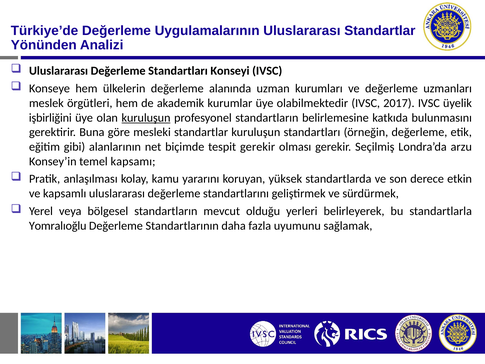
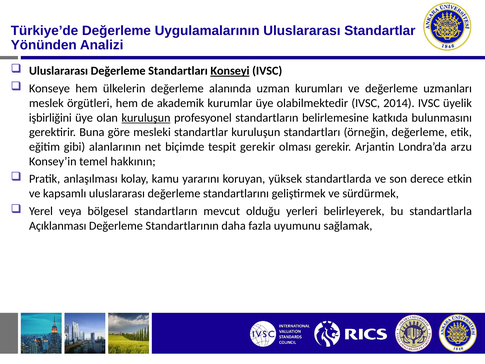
Konseyi underline: none -> present (230, 71)
2017: 2017 -> 2014 (399, 103)
Seçilmiş: Seçilmiş -> Arjantin (375, 147)
kapsamı: kapsamı -> hakkının (133, 161)
Yomralıoğlu: Yomralıoğlu -> Açıklanması (58, 226)
